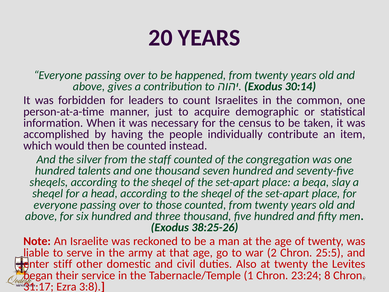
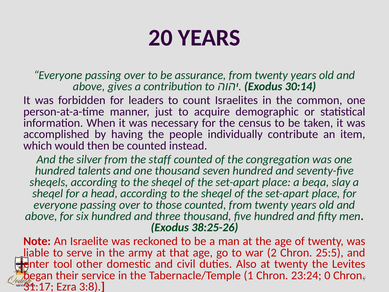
happened: happened -> assurance (200, 75)
stiff: stiff -> tool (63, 264)
8: 8 -> 0 (327, 275)
